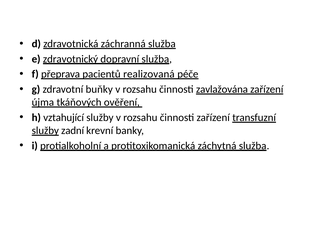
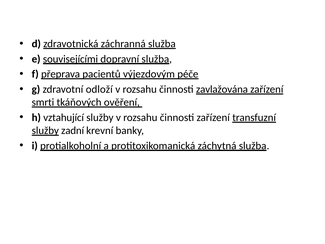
zdravotnický: zdravotnický -> souvisejícími (70, 59)
realizovaná: realizovaná -> výjezdovým (149, 74)
buňky: buňky -> odloží (99, 89)
újma: újma -> smrti (43, 102)
